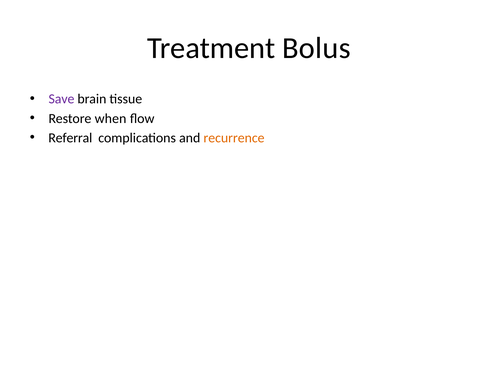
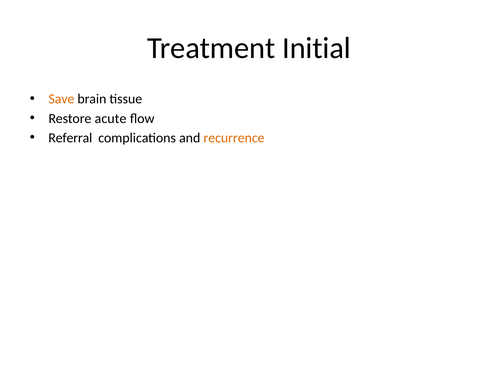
Bolus: Bolus -> Initial (317, 48)
Save colour: purple -> orange (61, 99)
when: when -> acute (111, 118)
